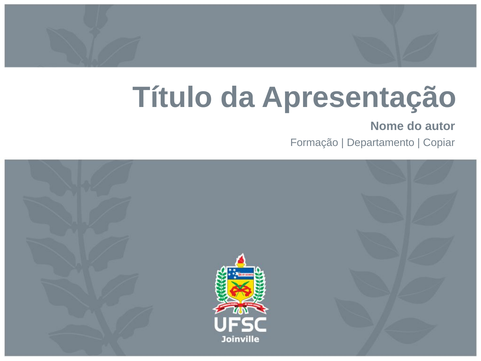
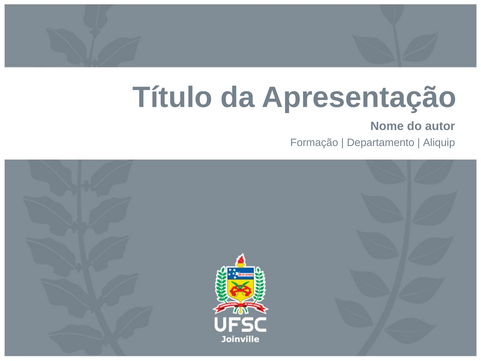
Copiar: Copiar -> Aliquip (439, 143)
